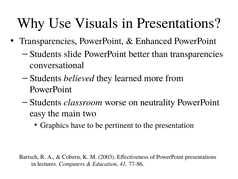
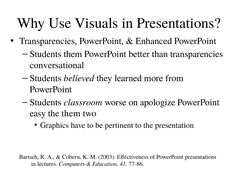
Students slide: slide -> them (73, 54)
neutrality: neutrality -> apologize (158, 102)
the main: main -> them (71, 113)
